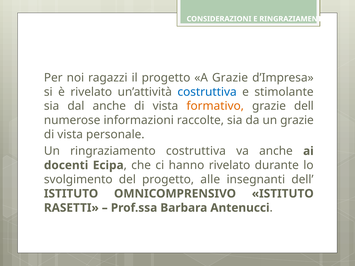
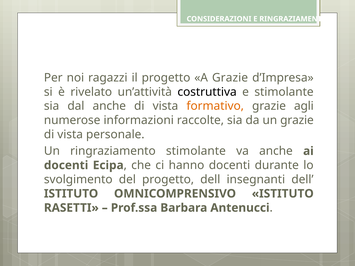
costruttiva colour: blue -> black (207, 92)
grazie dell: dell -> agli (304, 106)
ringraziamento costruttiva: costruttiva -> stimolante (196, 151)
hanno rivelato: rivelato -> docenti (230, 165)
progetto alle: alle -> dell (210, 180)
